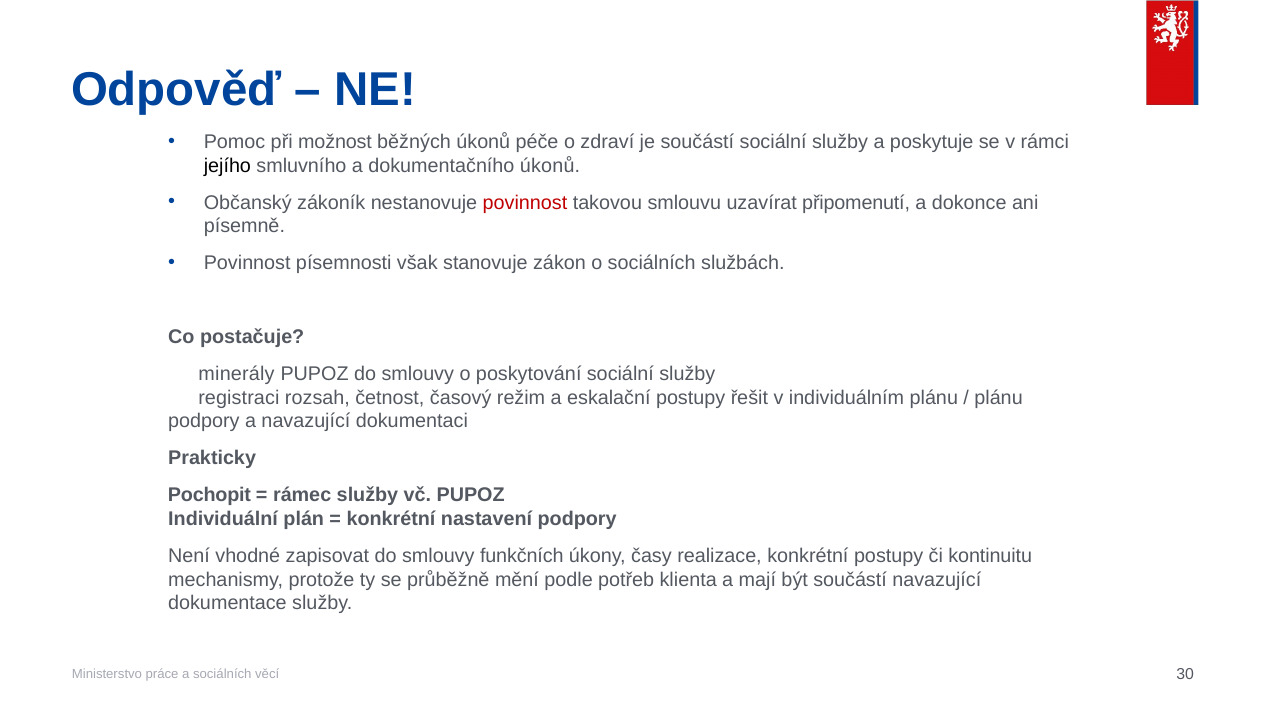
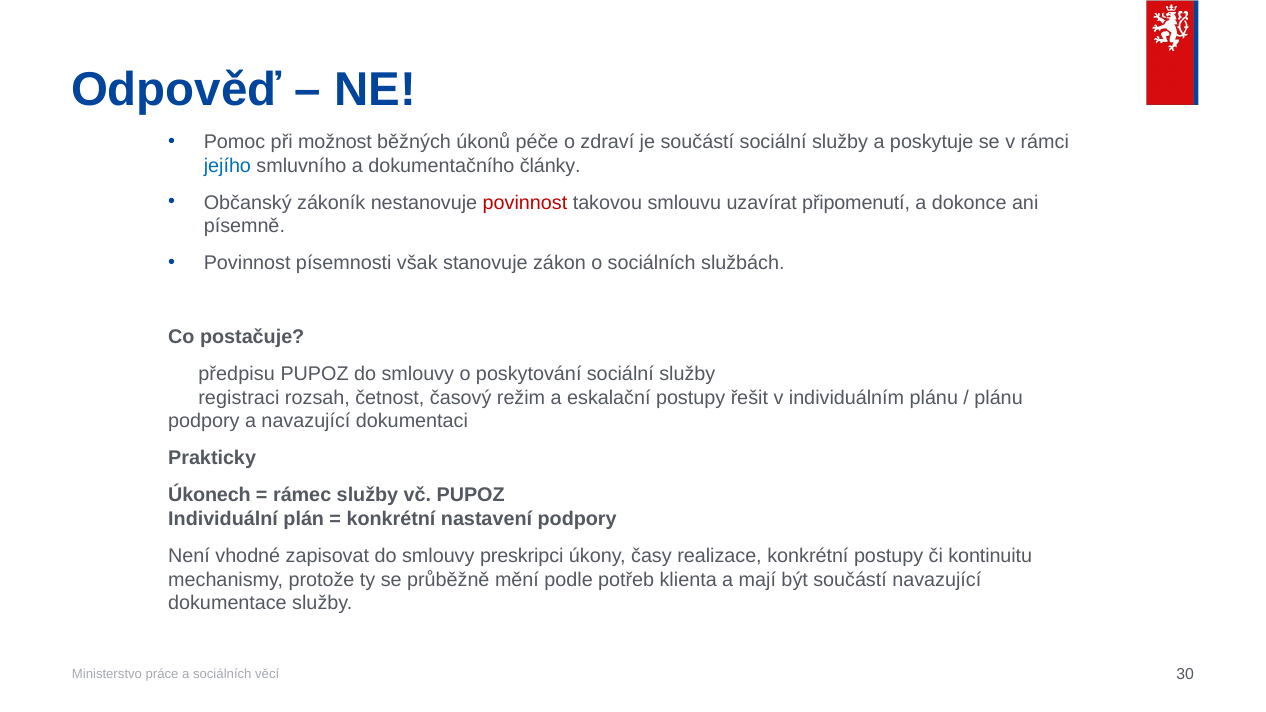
jejího colour: black -> blue (227, 166)
dokumentačního úkonů: úkonů -> články (550, 166)
minerály: minerály -> předpisu (237, 374)
Pochopit: Pochopit -> Úkonech (209, 495)
funkčních: funkčních -> preskripci (522, 556)
